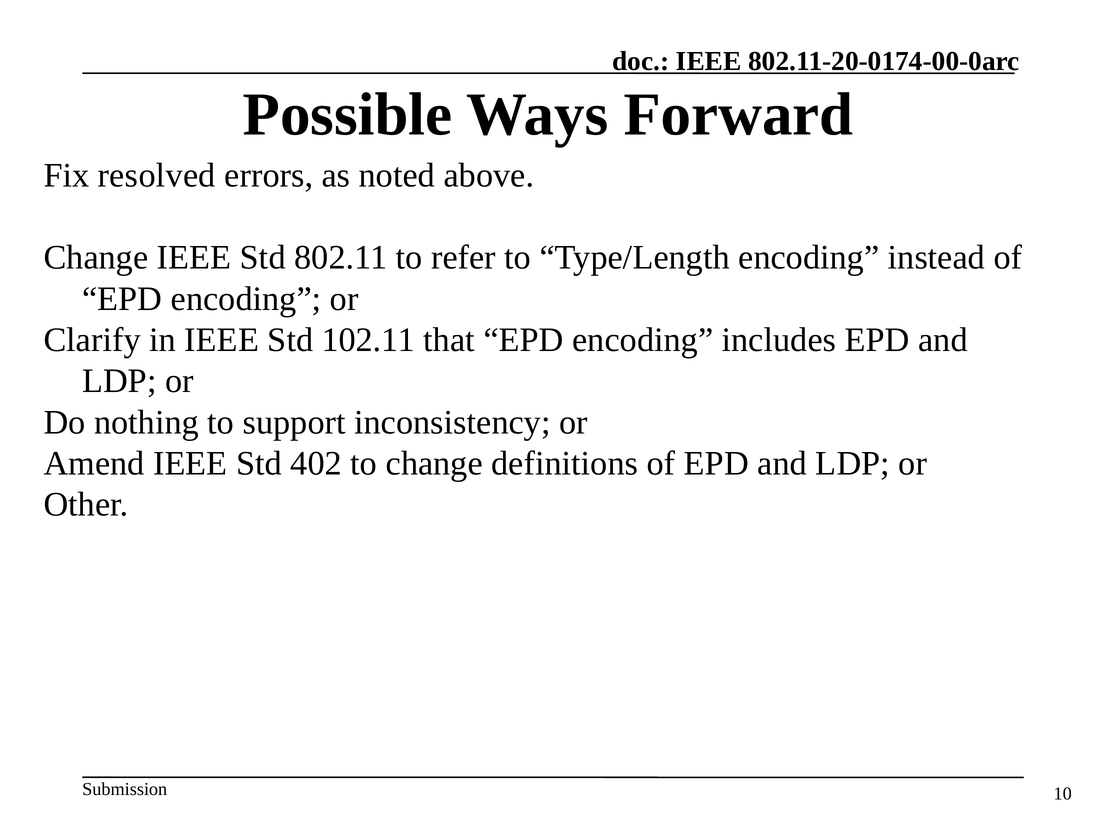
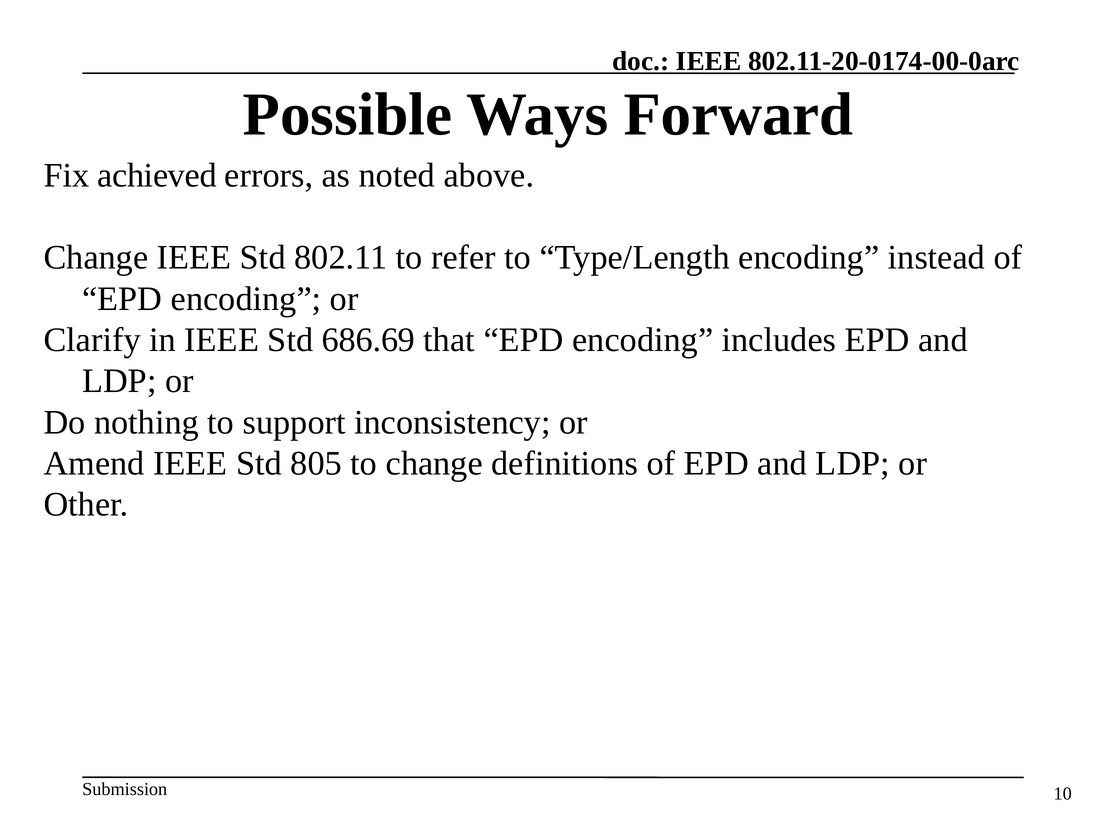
resolved: resolved -> achieved (157, 175)
102.11: 102.11 -> 686.69 (368, 340)
402: 402 -> 805 (316, 463)
